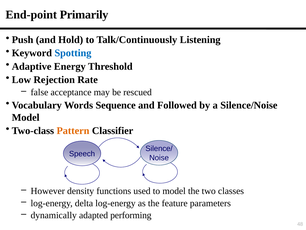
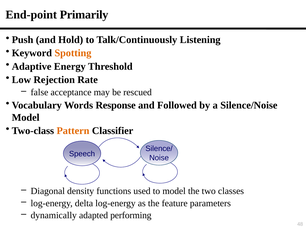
Spotting colour: blue -> orange (73, 53)
Sequence: Sequence -> Response (116, 105)
However: However -> Diagonal (48, 191)
